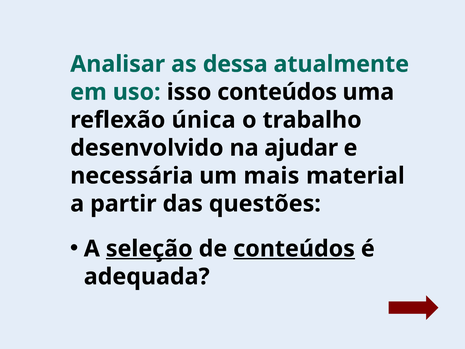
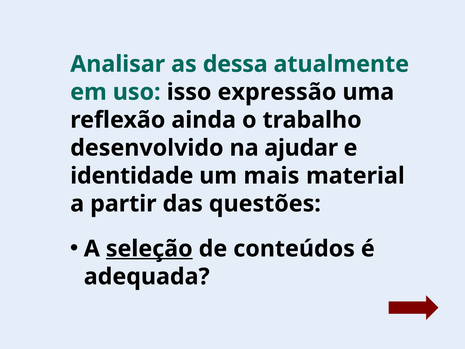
isso conteúdos: conteúdos -> expressão (277, 92)
única: única -> ainda (204, 120)
necessária: necessária -> identidade (132, 176)
conteúdos underline: present -> none (294, 249)
